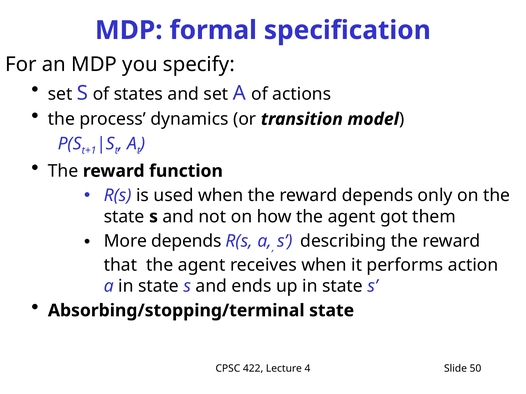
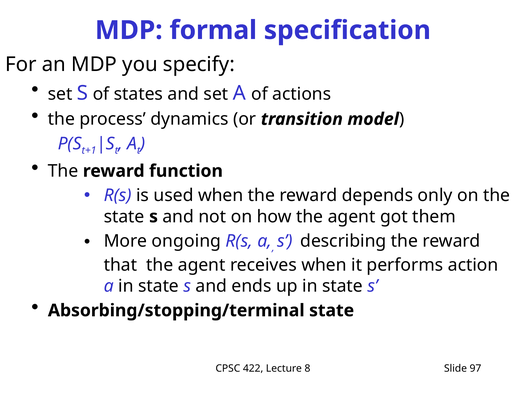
More depends: depends -> ongoing (186, 241)
4: 4 -> 8 (307, 369)
50: 50 -> 97 (475, 369)
